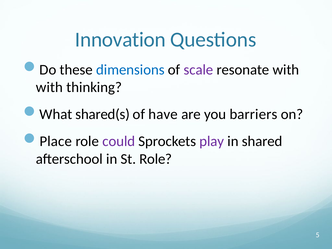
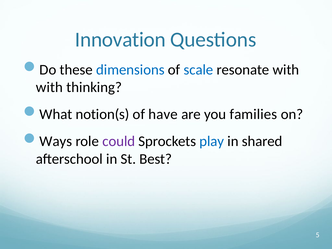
scale colour: purple -> blue (198, 70)
shared(s: shared(s -> notion(s (102, 114)
barriers: barriers -> families (253, 114)
Place: Place -> Ways (56, 141)
play colour: purple -> blue (212, 141)
St Role: Role -> Best (156, 159)
